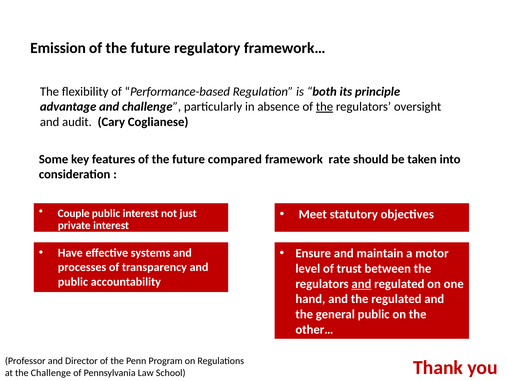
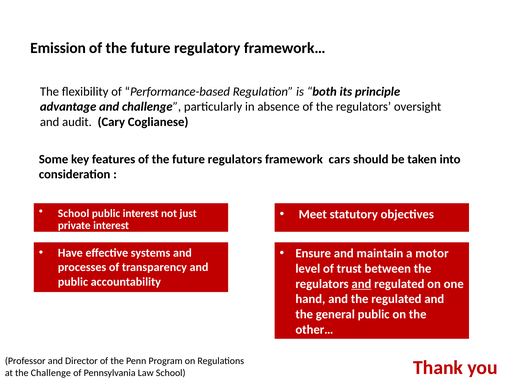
the underline: present -> none (324, 107)
future compared: compared -> regulators (235, 159)
rate: rate -> cars (339, 159)
Couple: Couple -> School (74, 213)
